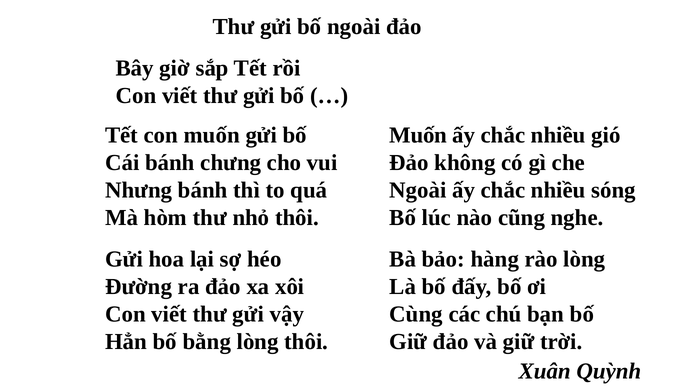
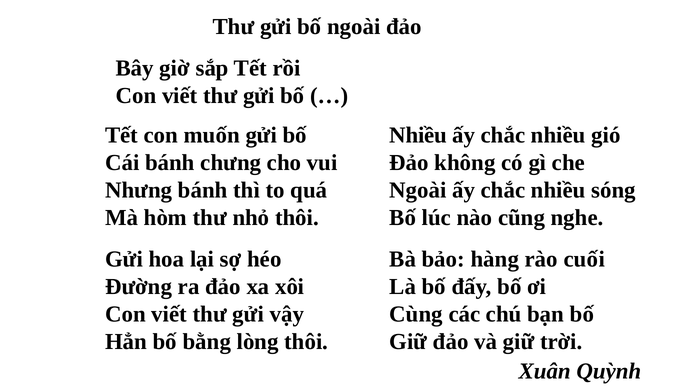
Muốn: Muốn -> Nhiều (418, 135)
rào lòng: lòng -> cuối (584, 259)
